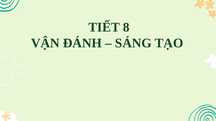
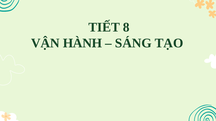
ĐÁNH: ĐÁNH -> HÀNH (82, 43)
